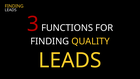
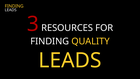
FUNCTIONS: FUNCTIONS -> RESOURCES (67, 28)
